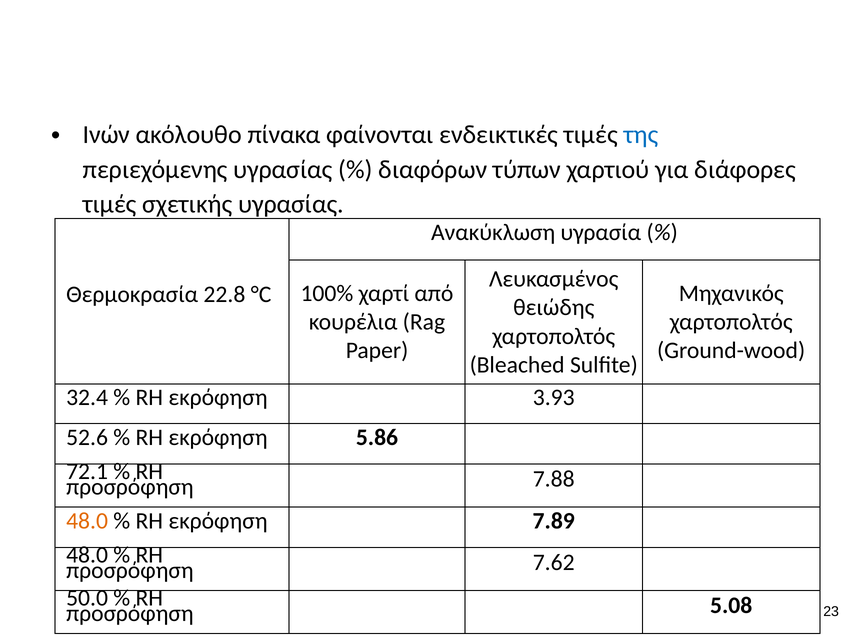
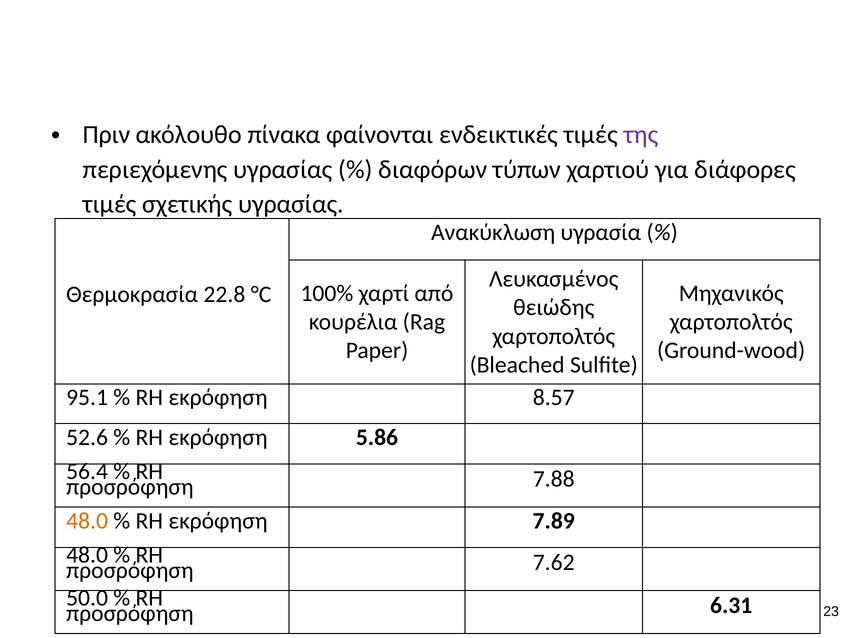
Ινών: Ινών -> Πριν (106, 135)
της colour: blue -> purple (641, 135)
32.4: 32.4 -> 95.1 (87, 397)
3.93: 3.93 -> 8.57 (554, 397)
72.1: 72.1 -> 56.4 (87, 471)
5.08: 5.08 -> 6.31 (731, 605)
